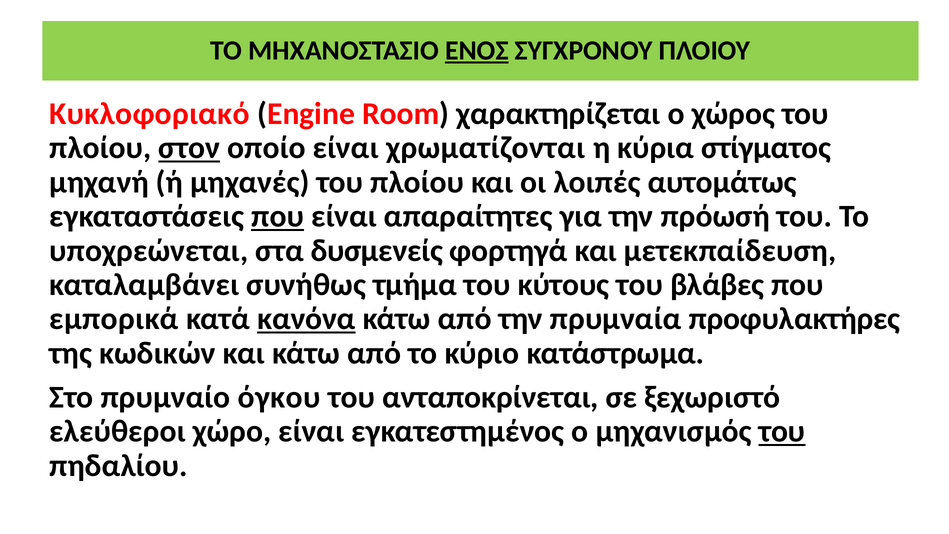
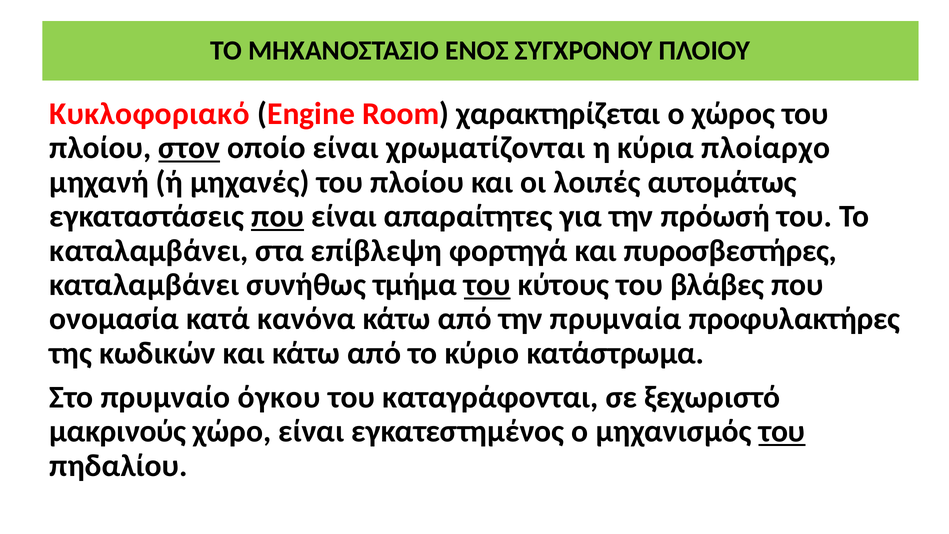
ΕΝΟΣ underline: present -> none (477, 51)
στίγματος: στίγματος -> πλοίαρχο (766, 148)
υποχρεώνεται: υποχρεώνεται -> καταλαμβάνει (149, 251)
δυσμενείς: δυσμενείς -> επίβλεψη (376, 251)
μετεκπαίδευση: μετεκπαίδευση -> πυροσβεστήρες (730, 251)
του underline: none -> present (487, 285)
εμπορικά: εμπορικά -> ονομασία (114, 319)
κανόνα underline: present -> none (306, 319)
ανταποκρίνεται: ανταποκρίνεται -> καταγράφονται (490, 397)
ελεύθεροι: ελεύθεροι -> μακρινούς (118, 431)
